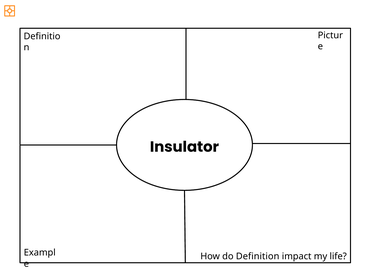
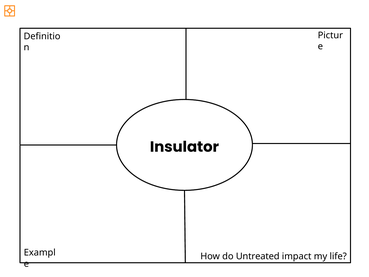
Definition: Definition -> Untreated (258, 256)
